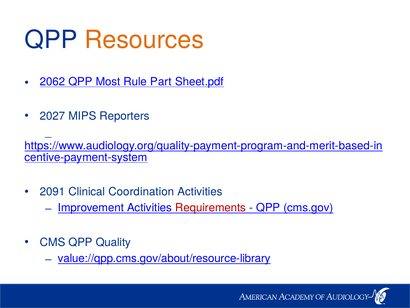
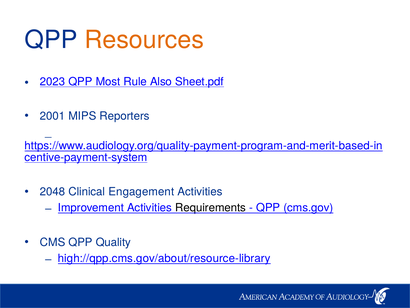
2062: 2062 -> 2023 (53, 81)
Part: Part -> Also (161, 81)
2027: 2027 -> 2001 (53, 116)
2091: 2091 -> 2048 (53, 192)
Coordination: Coordination -> Engagement (141, 192)
Requirements colour: red -> black (211, 208)
value://qpp.cms.gov/about/resource-library: value://qpp.cms.gov/about/resource-library -> high://qpp.cms.gov/about/resource-library (164, 258)
